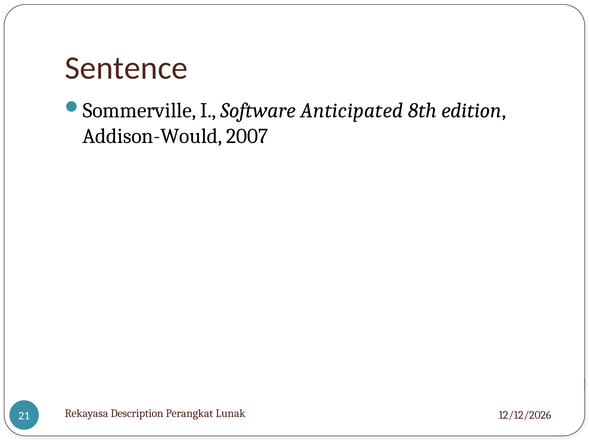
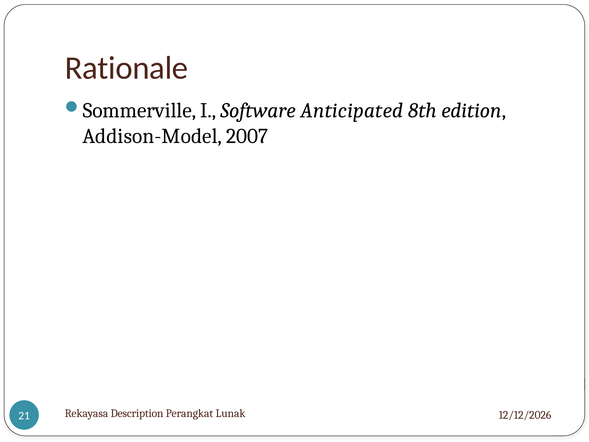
Sentence: Sentence -> Rationale (126, 68)
Addison-Would: Addison-Would -> Addison-Model (152, 136)
